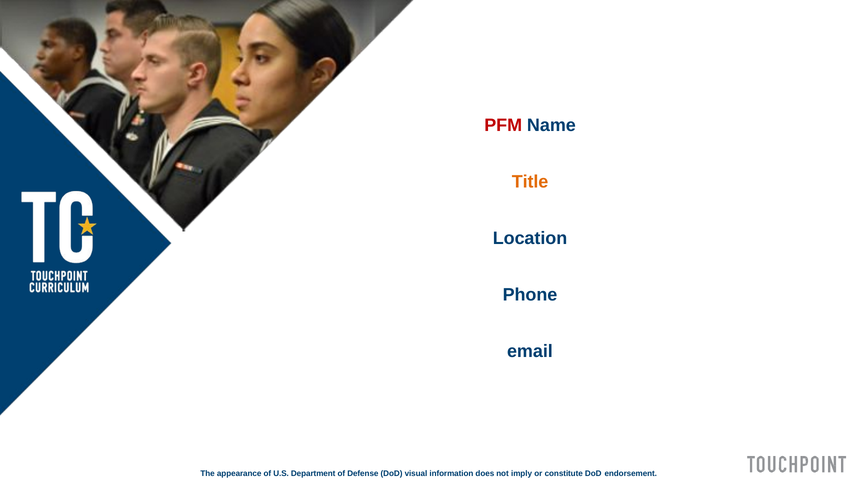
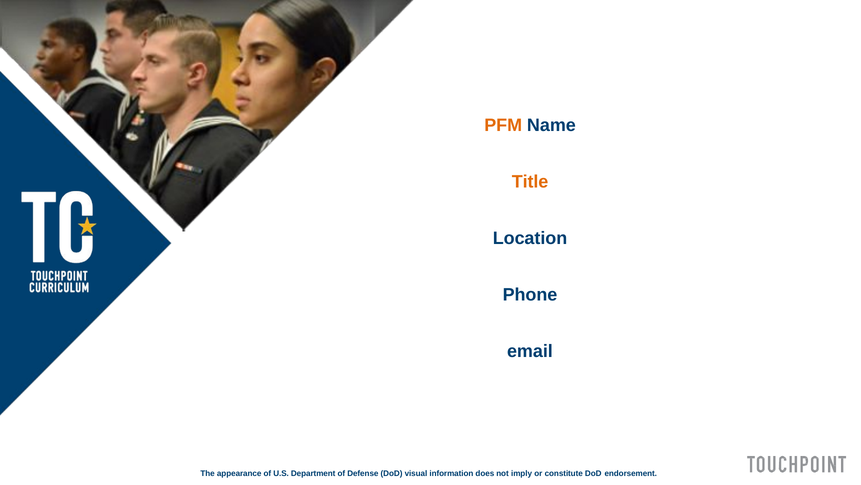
PFM colour: red -> orange (503, 125)
